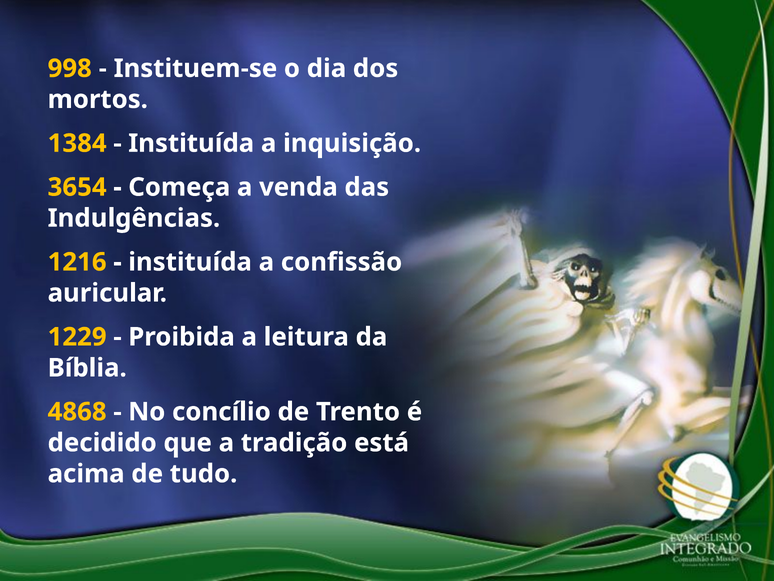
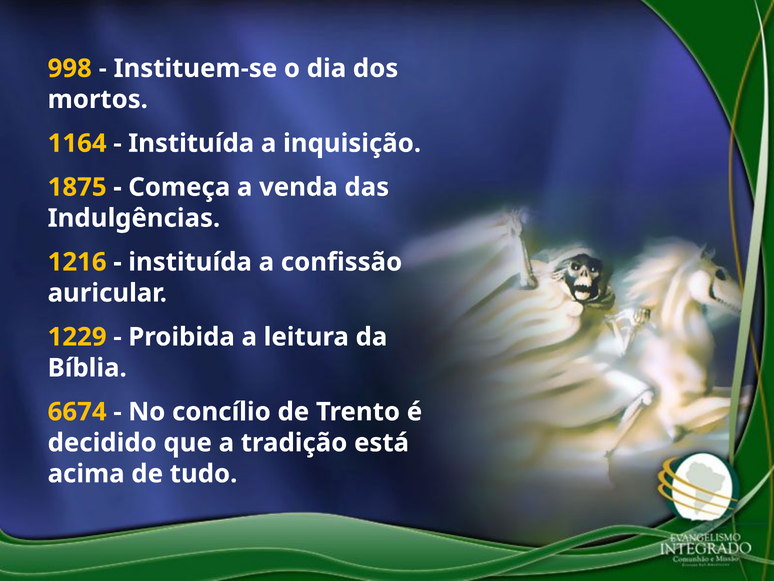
1384: 1384 -> 1164 (77, 143)
3654: 3654 -> 1875 (77, 187)
4868: 4868 -> 6674 (77, 411)
